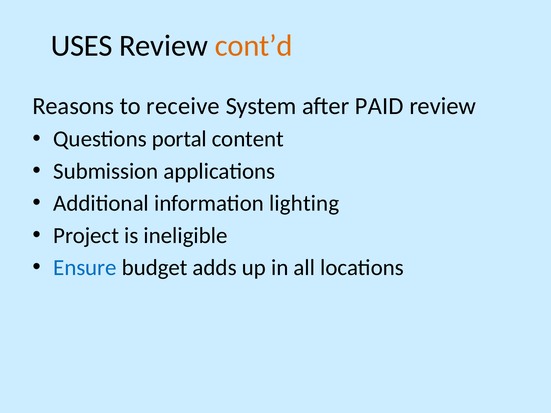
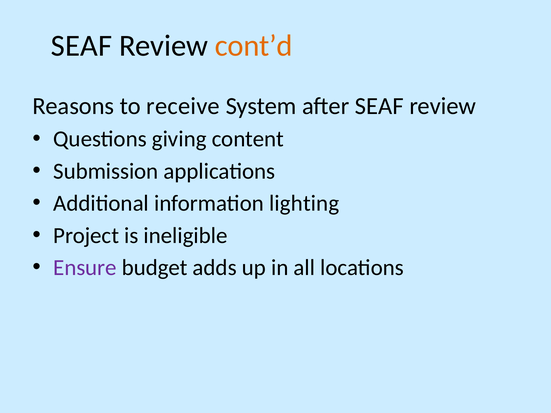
USES: USES -> SEAF (82, 46)
after PAID: PAID -> SEAF (379, 106)
portal: portal -> giving (179, 139)
Ensure colour: blue -> purple (85, 268)
